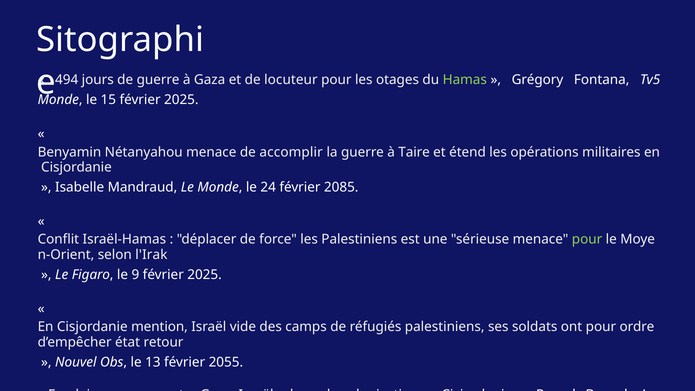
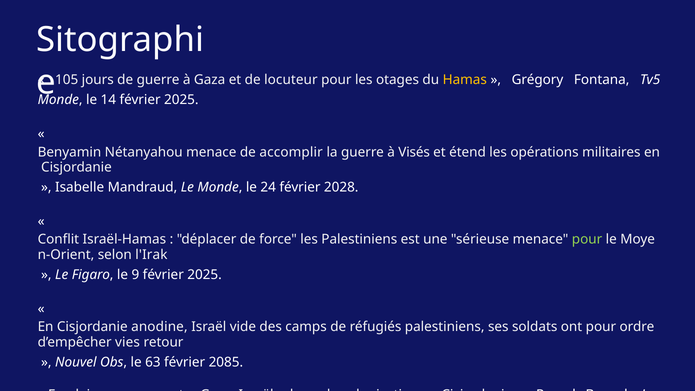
494: 494 -> 105 (67, 80)
Hamas colour: light green -> yellow (465, 80)
15: 15 -> 14 (108, 100)
Taire: Taire -> Visés (414, 152)
2085: 2085 -> 2028 (341, 187)
mention: mention -> anodine (159, 327)
état: état -> vies (128, 342)
13: 13 -> 63 (153, 362)
2055: 2055 -> 2085 (226, 362)
